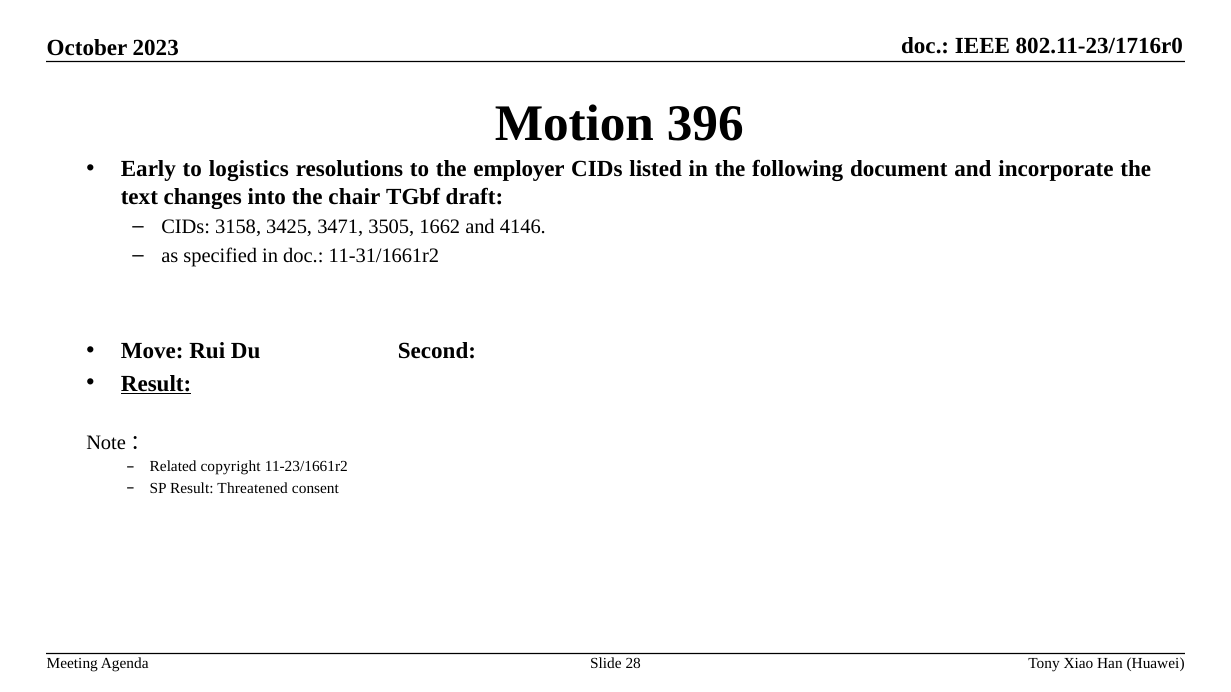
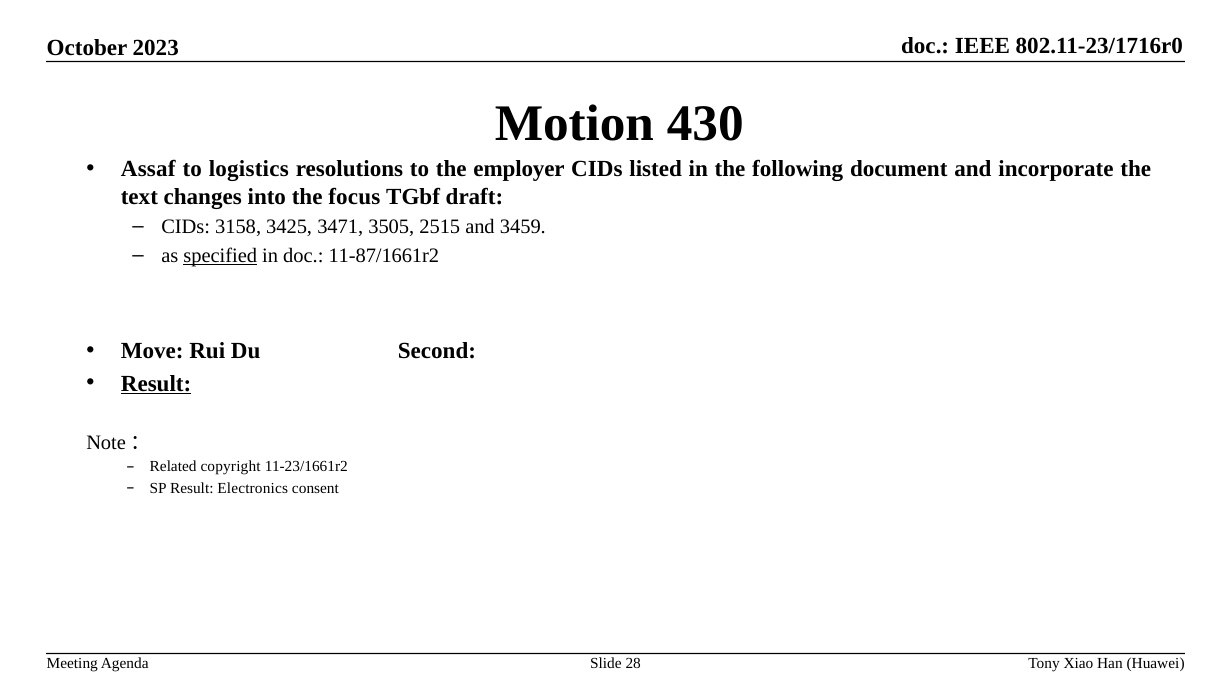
396: 396 -> 430 (705, 124)
Early: Early -> Assaf (148, 169)
chair: chair -> focus (354, 197)
1662: 1662 -> 2515 (440, 227)
4146: 4146 -> 3459 (523, 227)
specified underline: none -> present (220, 256)
11-31/1661r2: 11-31/1661r2 -> 11-87/1661r2 (384, 256)
Threatened: Threatened -> Electronics (253, 488)
